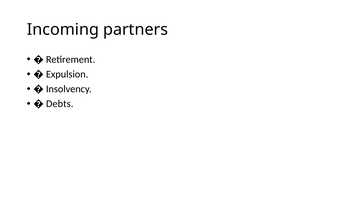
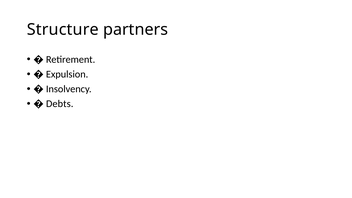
Incoming: Incoming -> Structure (63, 30)
